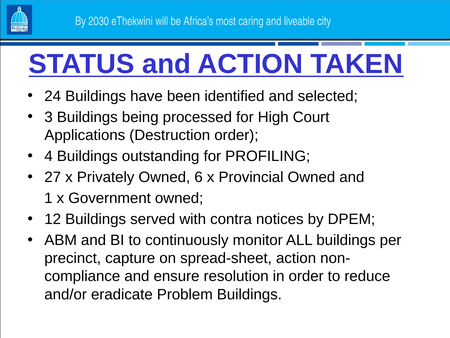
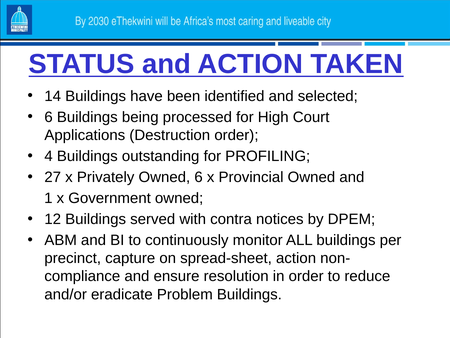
24: 24 -> 14 (53, 96)
3: 3 -> 6 (49, 117)
